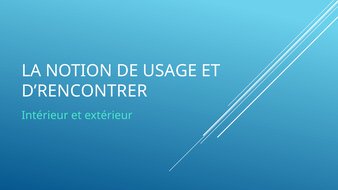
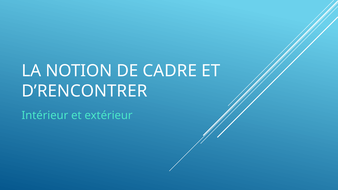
USAGE: USAGE -> CADRE (170, 71)
